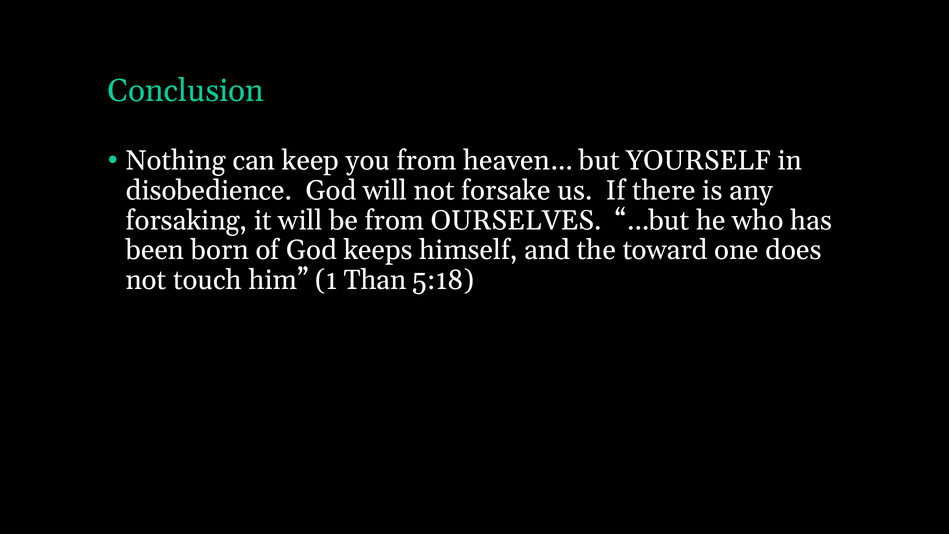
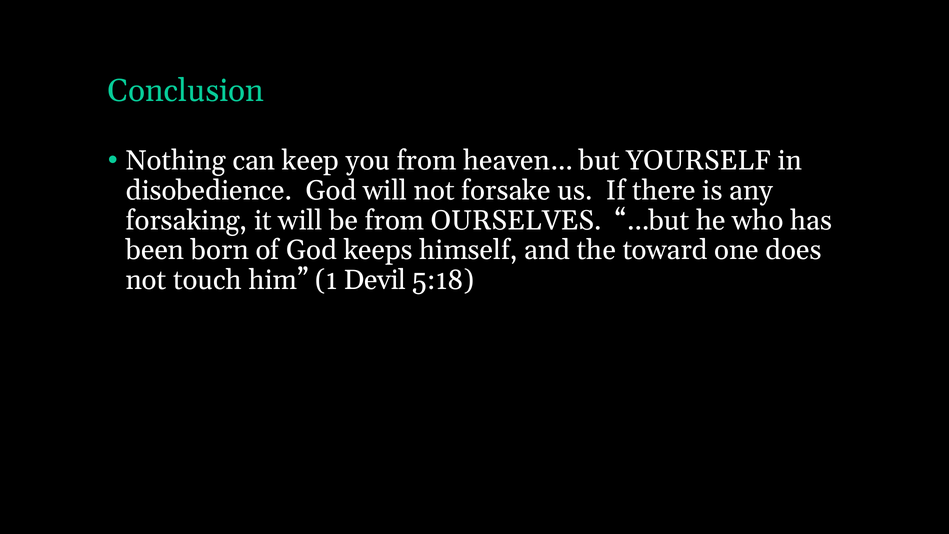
Than: Than -> Devil (375, 280)
